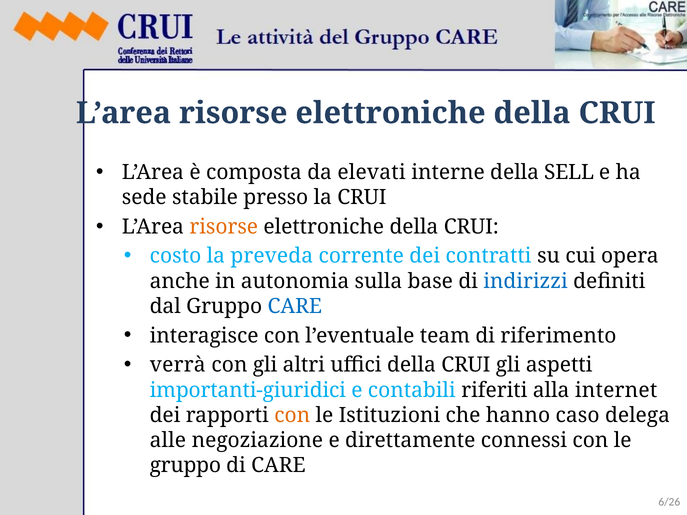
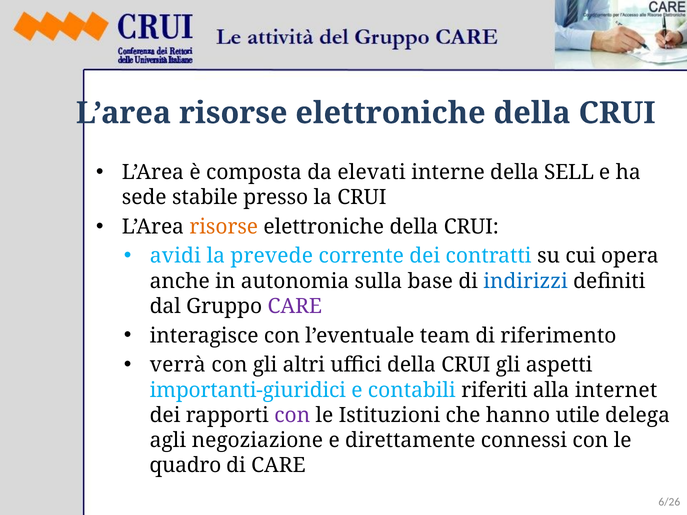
costo: costo -> avidi (175, 256)
preveda: preveda -> prevede (272, 256)
CARE colour: blue -> purple (295, 306)
con colour: orange -> purple (292, 415)
caso: caso -> utile (578, 415)
alle: alle -> agli (168, 441)
gruppo: gruppo -> quadro (185, 466)
